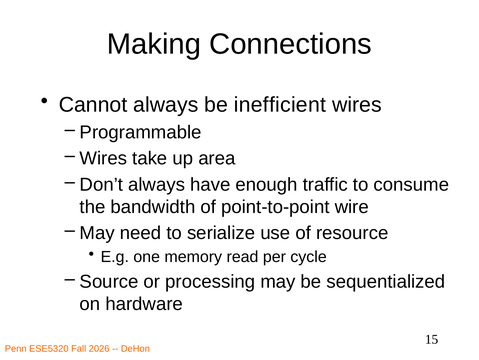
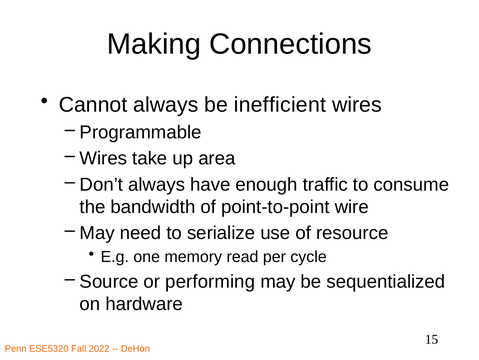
processing: processing -> performing (210, 281)
2026: 2026 -> 2022 (99, 348)
